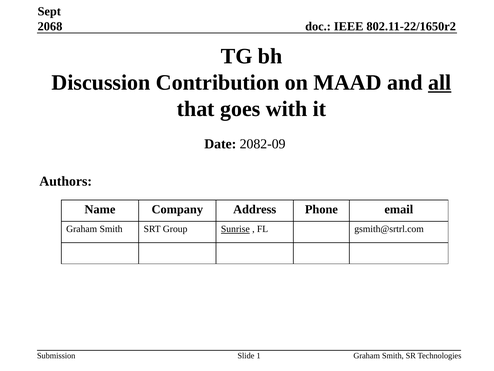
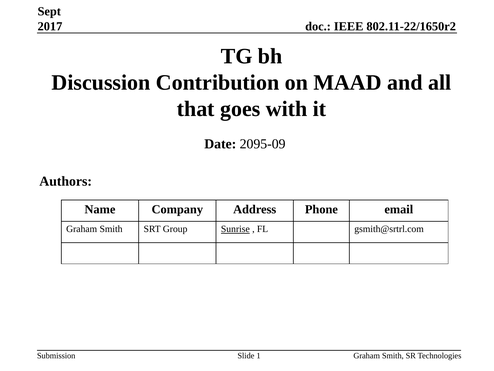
2068: 2068 -> 2017 (50, 26)
all underline: present -> none (440, 82)
2082-09: 2082-09 -> 2095-09 (263, 144)
